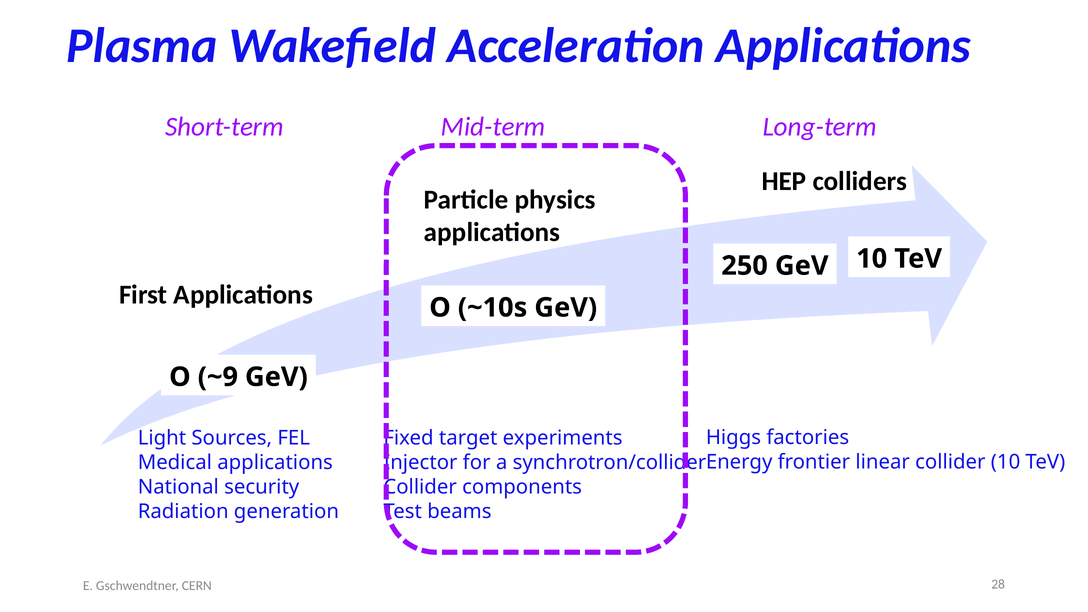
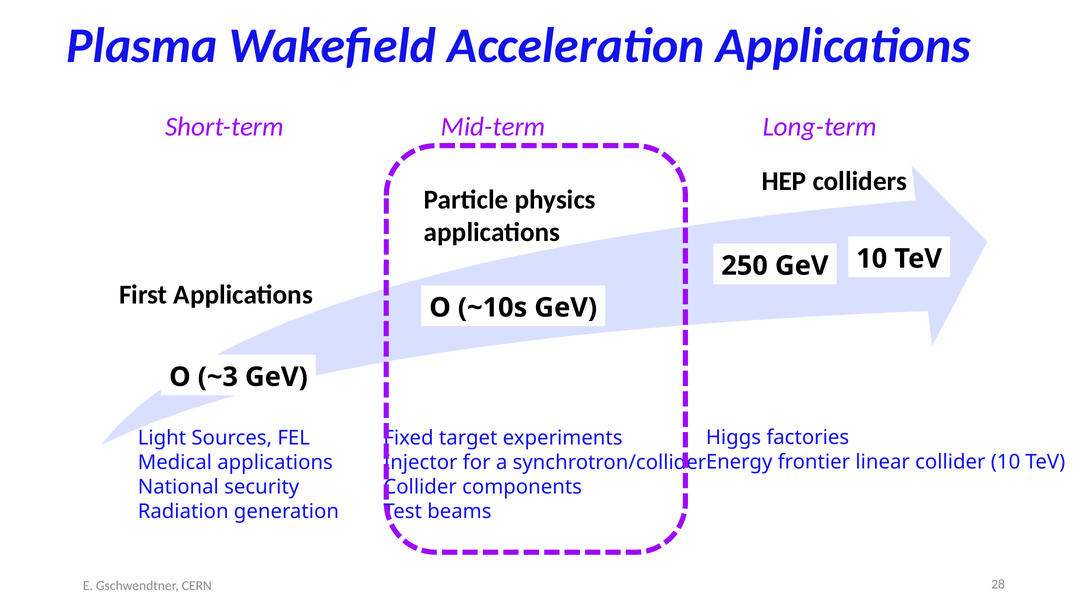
~9: ~9 -> ~3 (218, 377)
